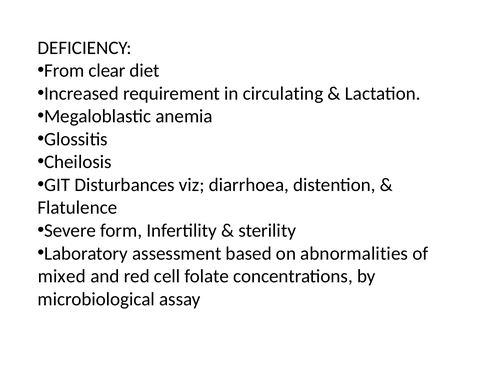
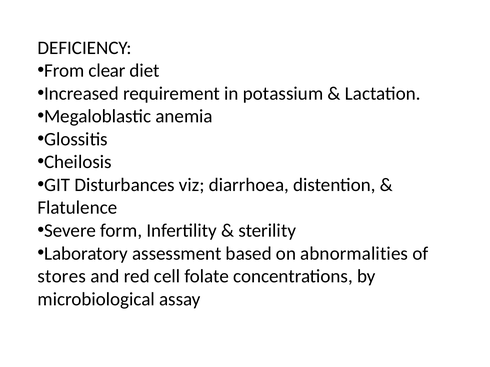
circulating: circulating -> potassium (283, 94)
mixed: mixed -> stores (62, 277)
